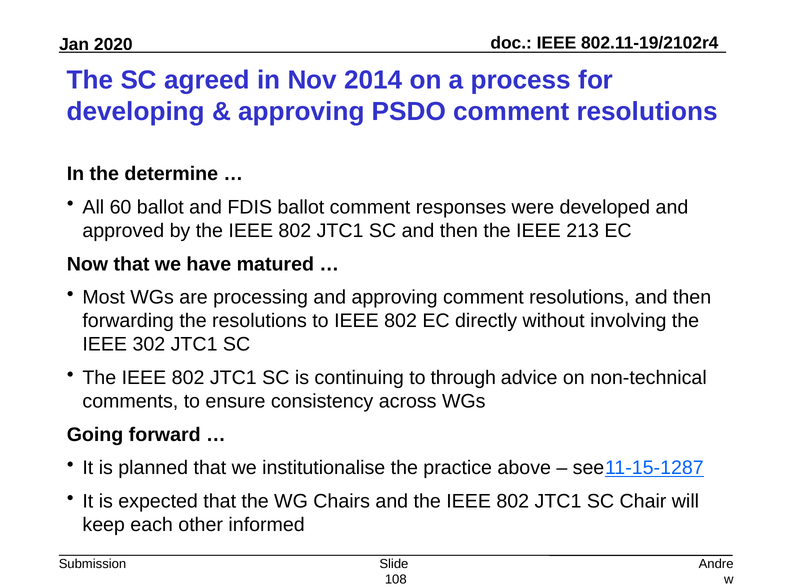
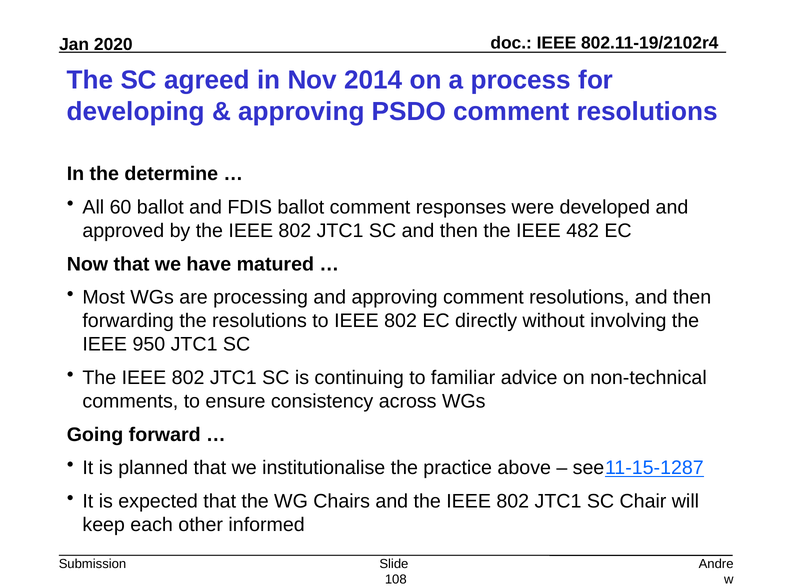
213: 213 -> 482 (583, 231)
302: 302 -> 950 (149, 345)
through: through -> familiar (463, 378)
